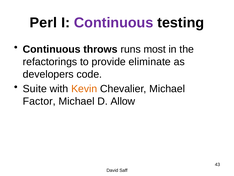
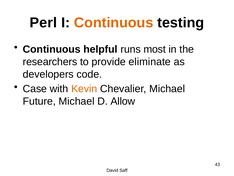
Continuous colour: purple -> orange (114, 23)
throws: throws -> helpful (100, 49)
refactorings: refactorings -> researchers (50, 62)
Suite: Suite -> Case (35, 89)
Factor: Factor -> Future (39, 101)
